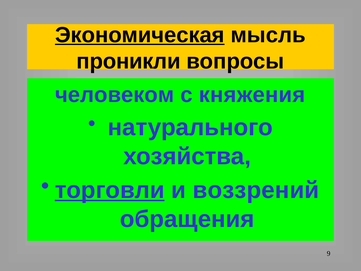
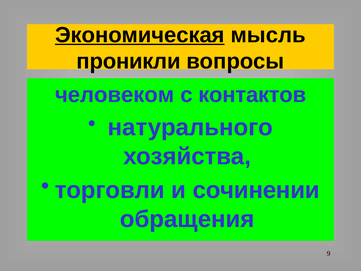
княжения: княжения -> контактов (252, 95)
торговли underline: present -> none (110, 190)
воззрений: воззрений -> сочинении (256, 190)
